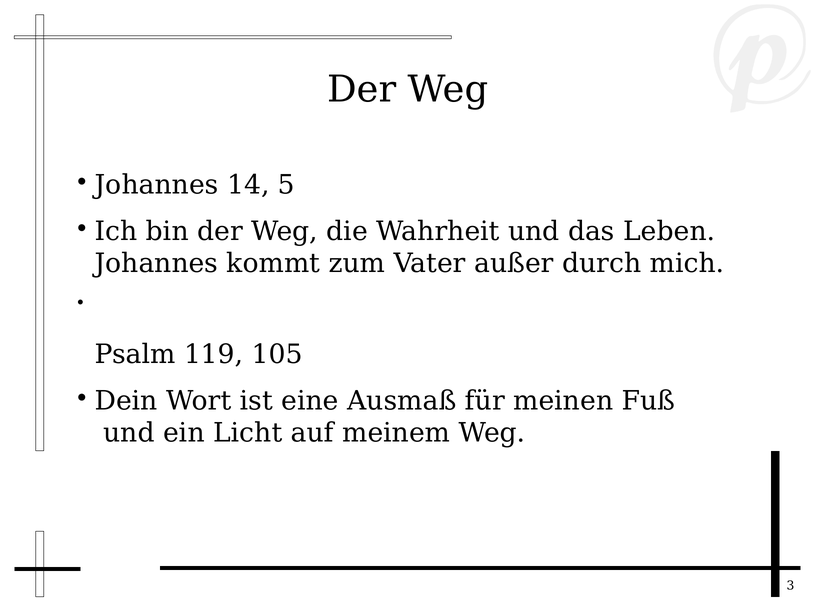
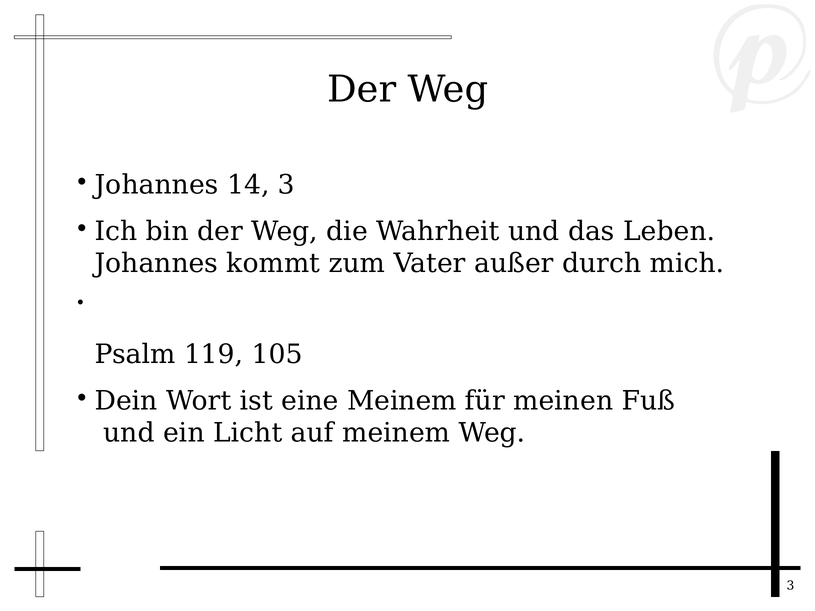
14 5: 5 -> 3 (286, 185)
eine Ausmaß: Ausmaß -> Meinem (402, 401)
